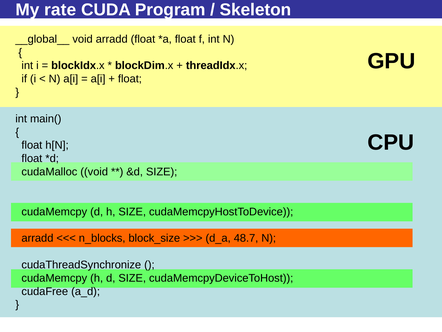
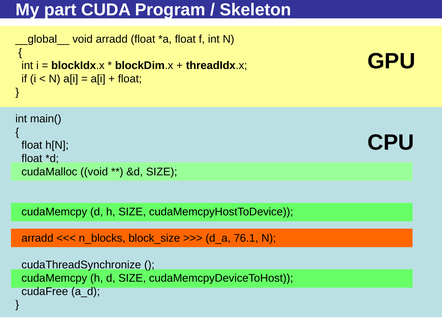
rate: rate -> part (60, 10)
48.7: 48.7 -> 76.1 (246, 238)
